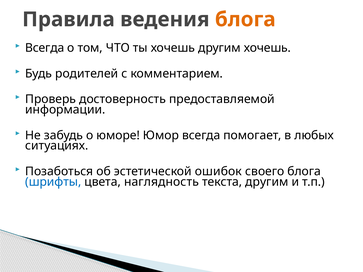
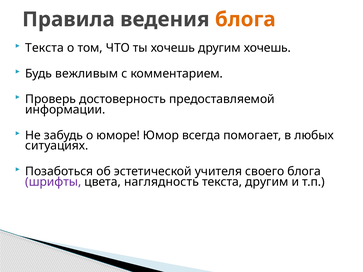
Всегда: Всегда -> Текста (45, 48)
родителей: родителей -> вежливым (87, 74)
ошибок: ошибок -> учителя (218, 172)
шрифты colour: blue -> purple (53, 182)
